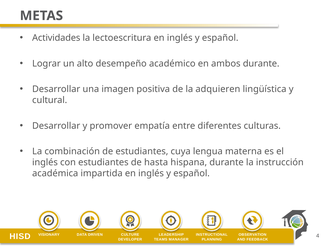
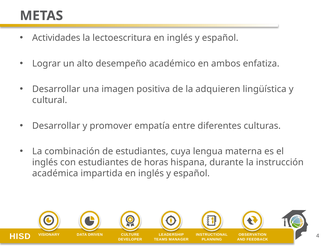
ambos durante: durante -> enfatiza (261, 64)
hasta: hasta -> horas (156, 163)
